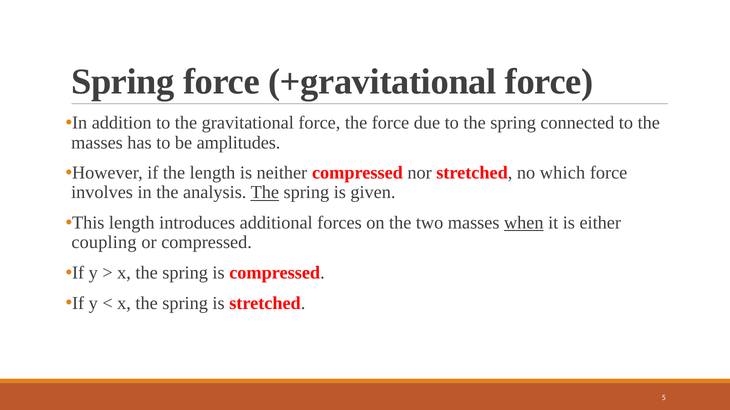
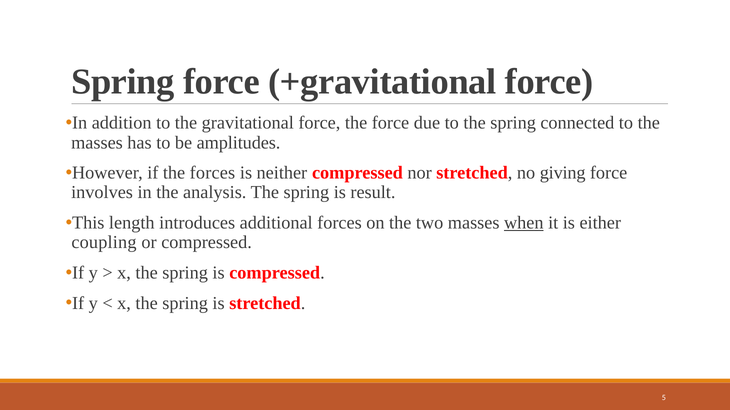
the length: length -> forces (212, 173)
which: which -> giving (563, 173)
The underline: present -> none (265, 193)
given: given -> result (373, 193)
